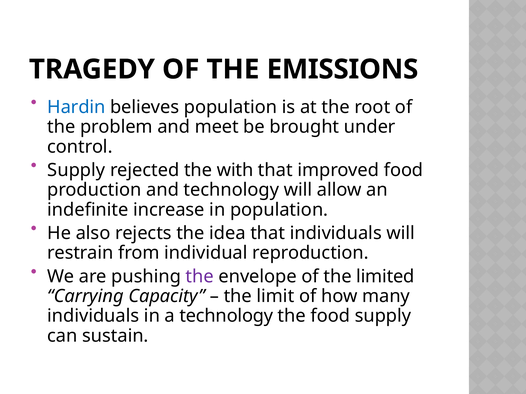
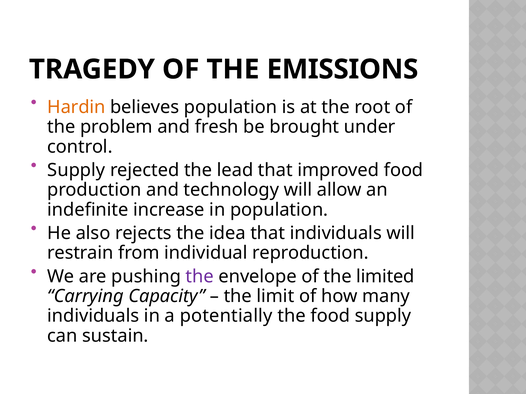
Hardin colour: blue -> orange (76, 107)
meet: meet -> fresh (217, 127)
with: with -> lead (235, 170)
a technology: technology -> potentially (226, 316)
